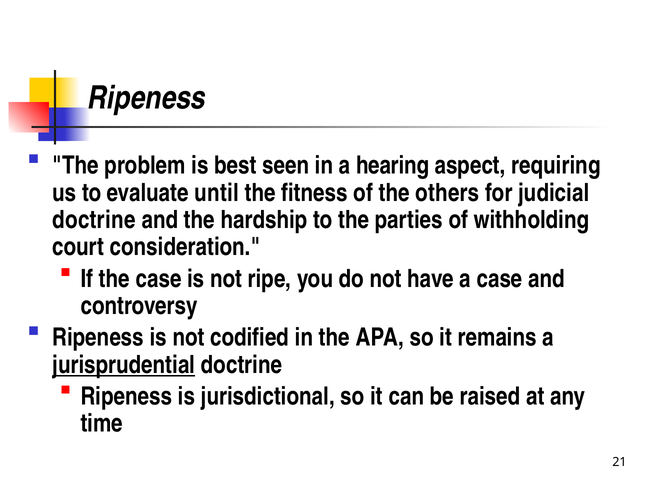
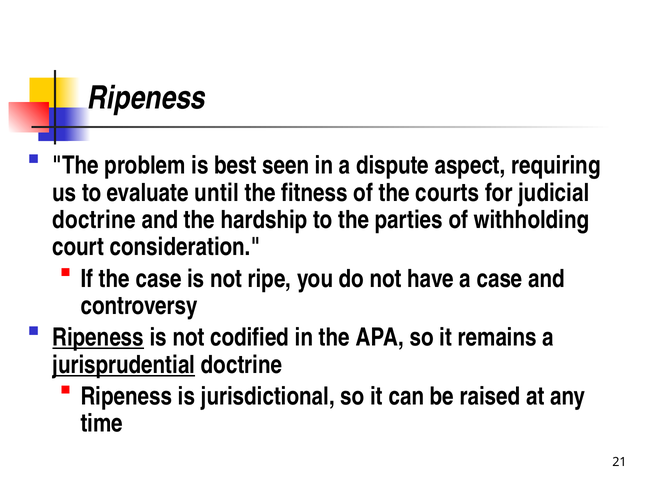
hearing: hearing -> dispute (393, 166)
others: others -> courts (447, 193)
Ripeness underline: none -> present (98, 338)
